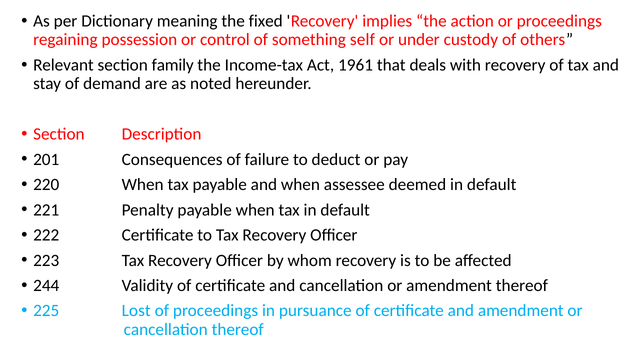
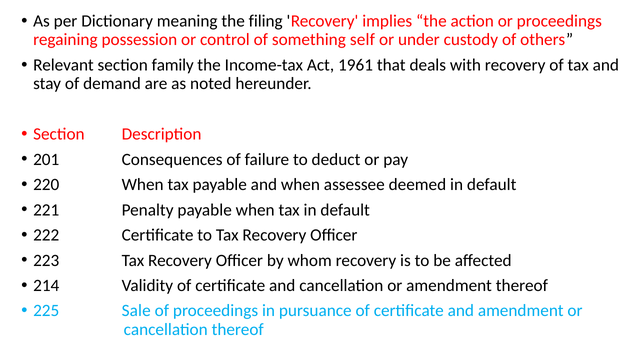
fixed: fixed -> filing (266, 21)
244: 244 -> 214 (46, 285)
Lost: Lost -> Sale (136, 311)
